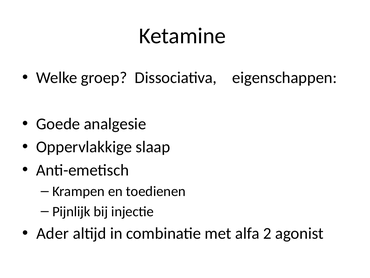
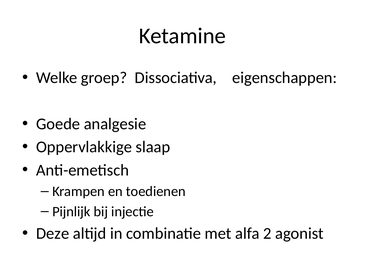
Ader: Ader -> Deze (53, 233)
